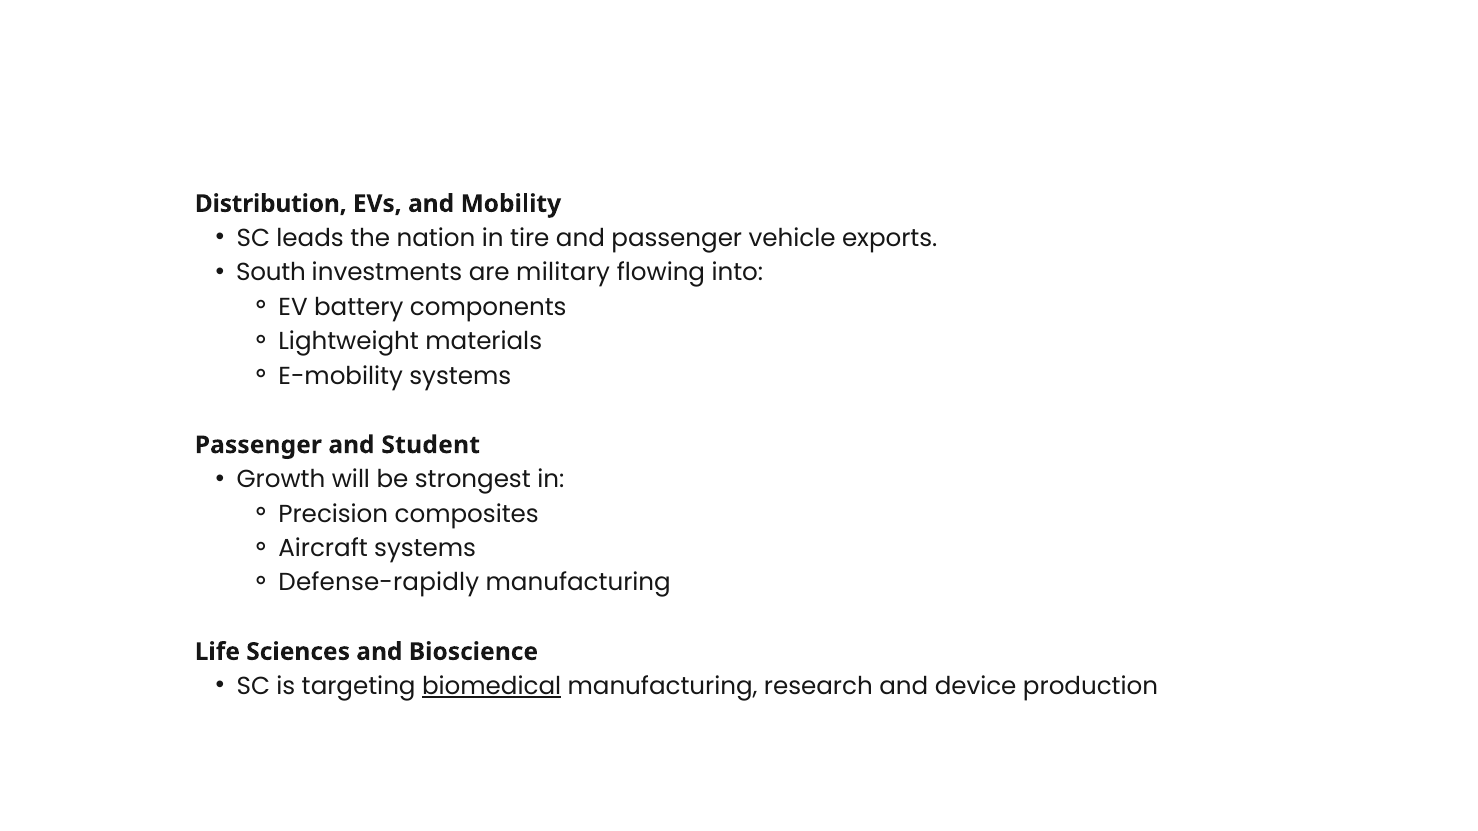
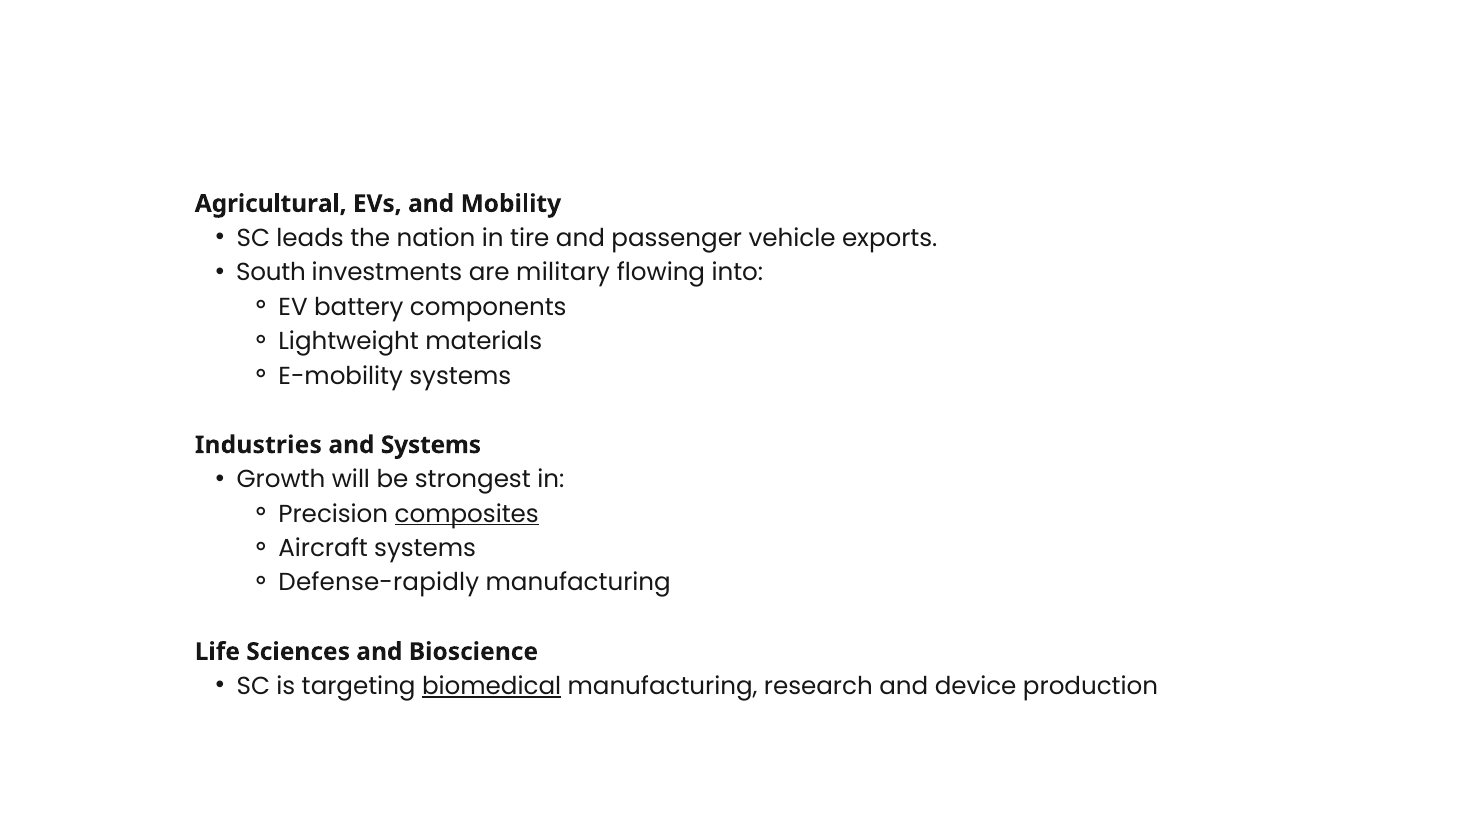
Distribution: Distribution -> Agricultural (271, 204)
Passenger: Passenger -> Industries (258, 445)
and Student: Student -> Systems (431, 445)
composites underline: none -> present (467, 514)
